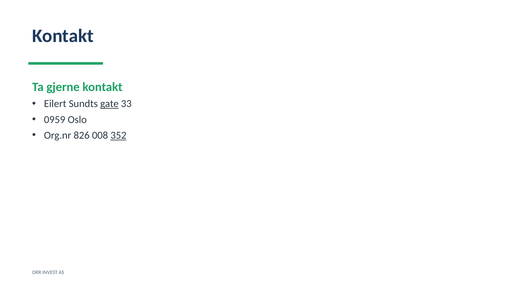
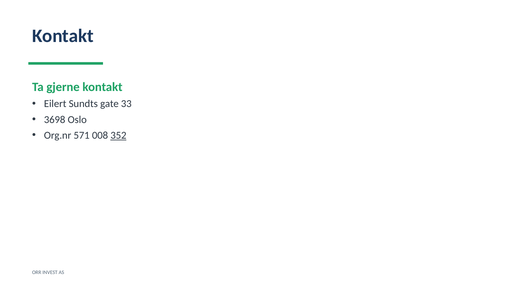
gate underline: present -> none (109, 104)
0959: 0959 -> 3698 (55, 120)
826: 826 -> 571 (82, 135)
